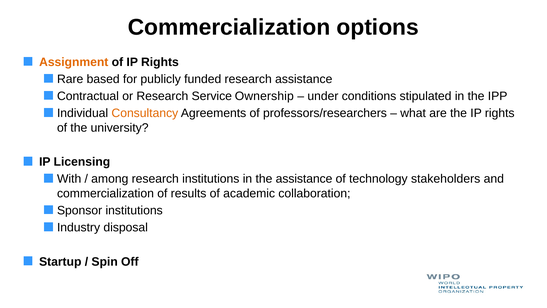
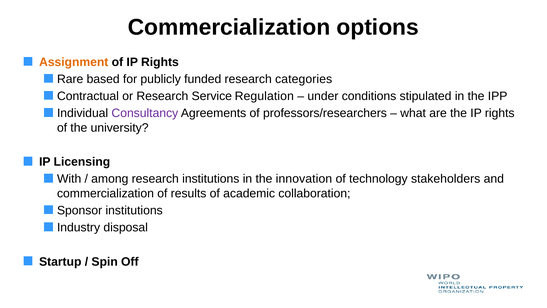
research assistance: assistance -> categories (304, 79)
Ownership: Ownership -> Regulation (264, 96)
Consultancy colour: orange -> purple (145, 113)
the assistance: assistance -> innovation (304, 179)
